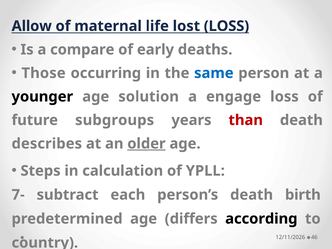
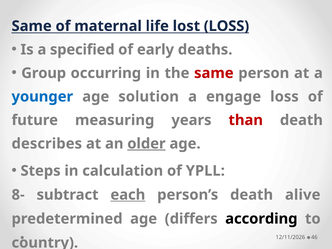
Allow: Allow -> Same (32, 26)
compare: compare -> specified (82, 50)
Those: Those -> Group (44, 73)
same colour: blue -> red (214, 73)
younger colour: black -> blue (42, 97)
subgroups: subgroups -> measuring (115, 120)
7-: 7- -> 8- (18, 195)
each underline: none -> present (128, 195)
birth: birth -> alive (303, 195)
